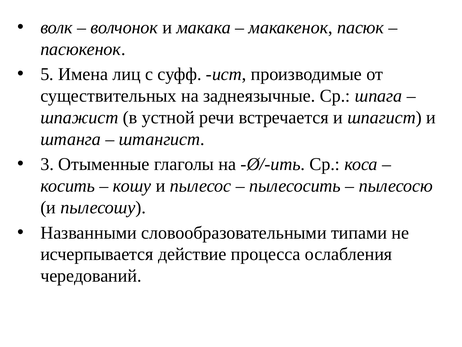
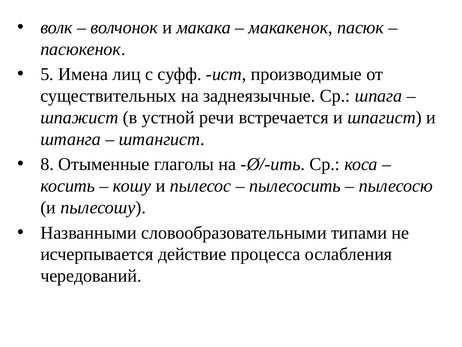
3: 3 -> 8 (47, 164)
